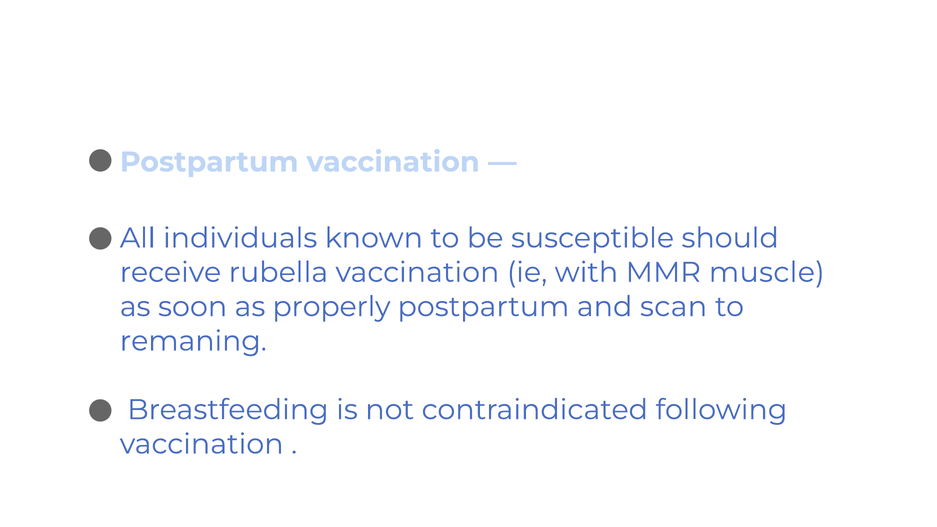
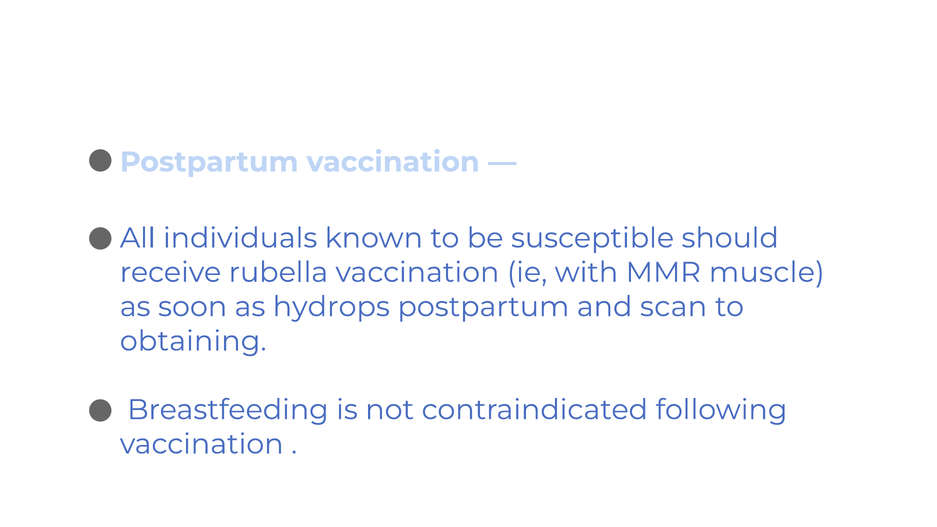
properly: properly -> hydrops (331, 307)
remaning: remaning -> obtaining (193, 341)
